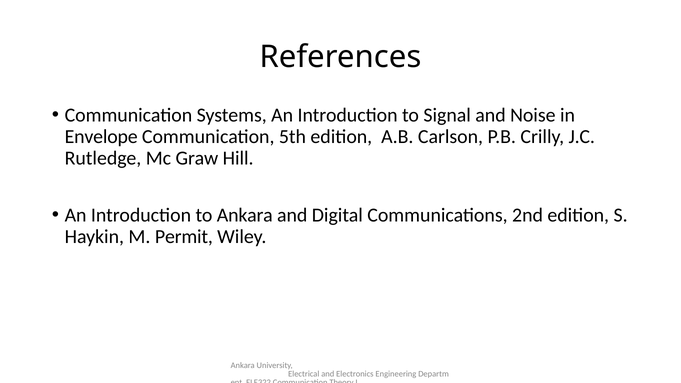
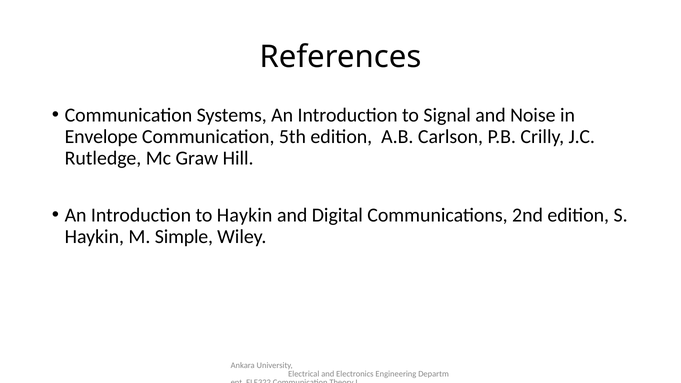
to Ankara: Ankara -> Haykin (245, 215)
Permit: Permit -> Simple (184, 237)
